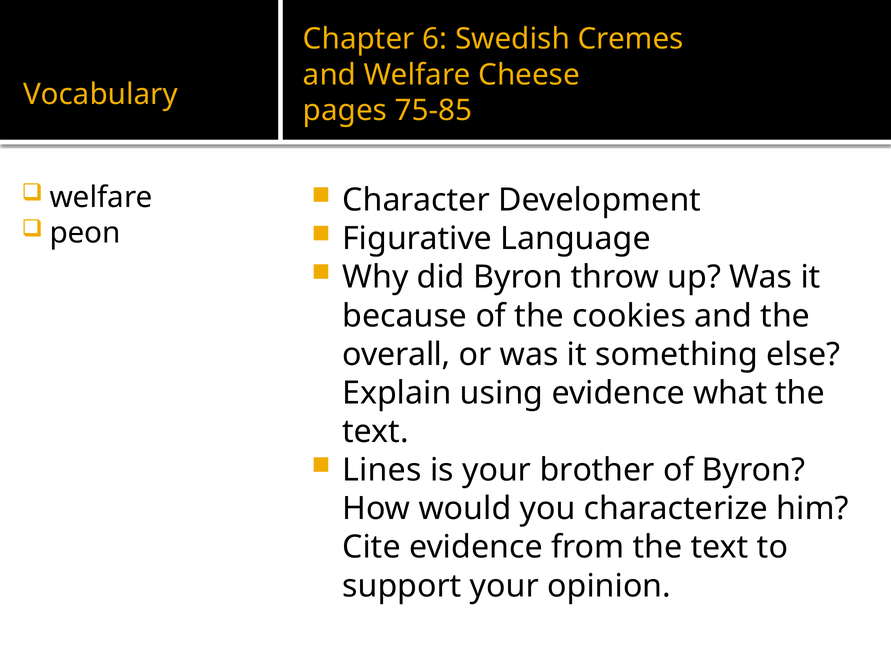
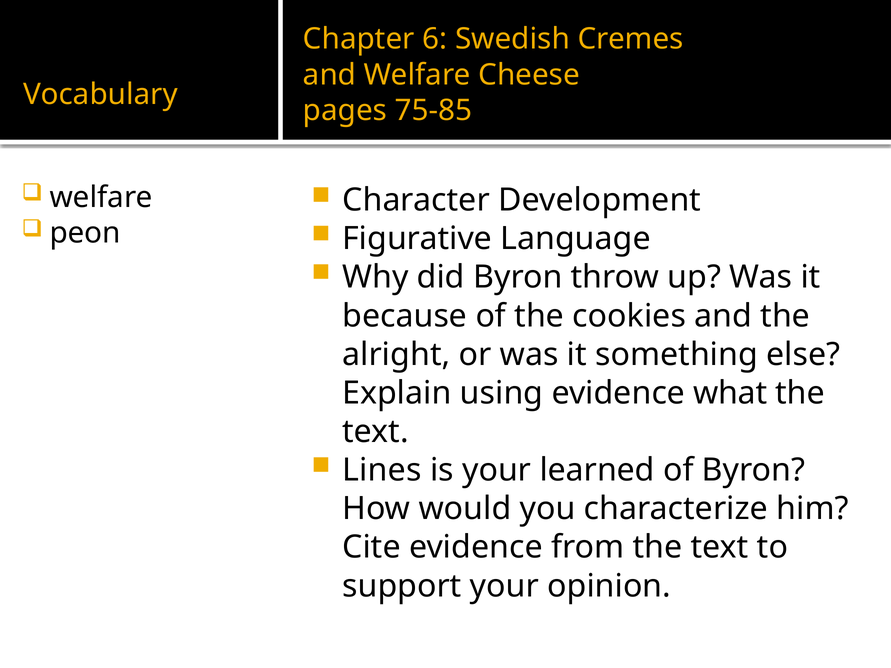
overall: overall -> alright (396, 355)
brother: brother -> learned (597, 470)
